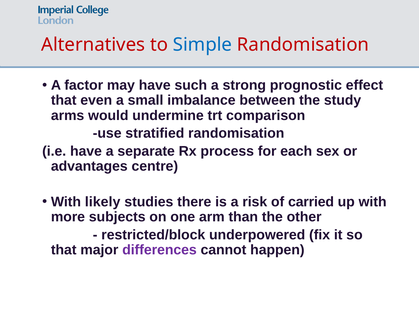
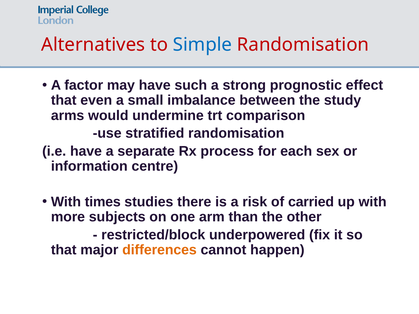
advantages: advantages -> information (89, 166)
likely: likely -> times (103, 202)
differences colour: purple -> orange (159, 250)
